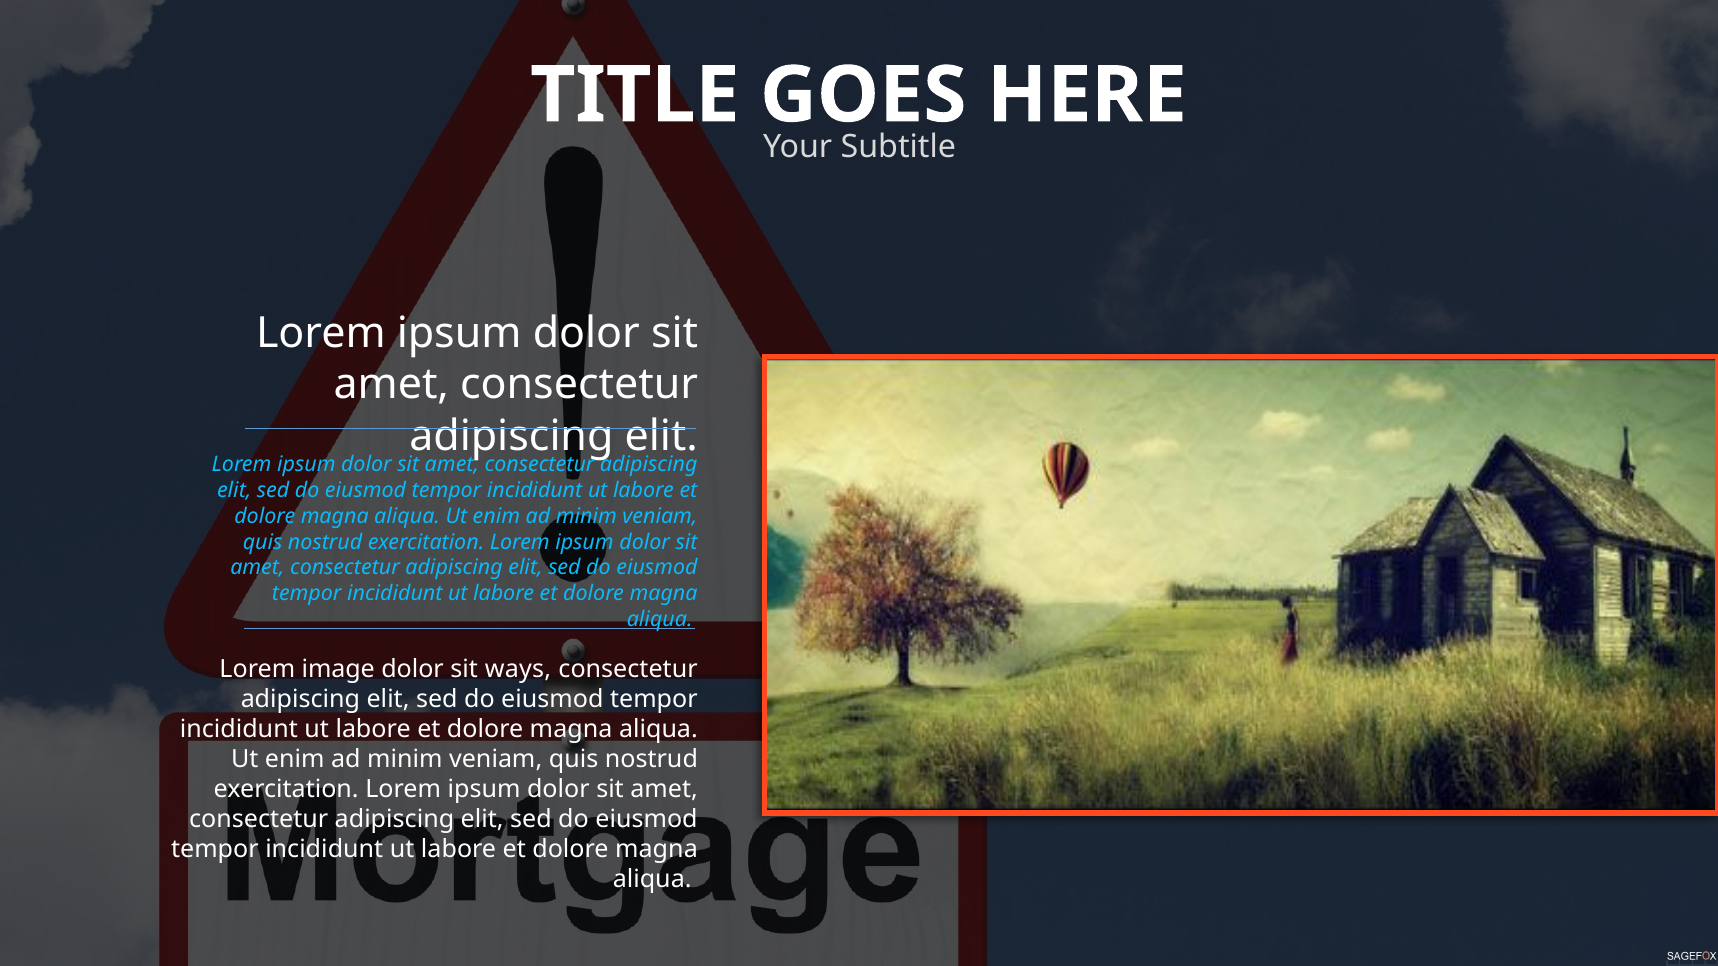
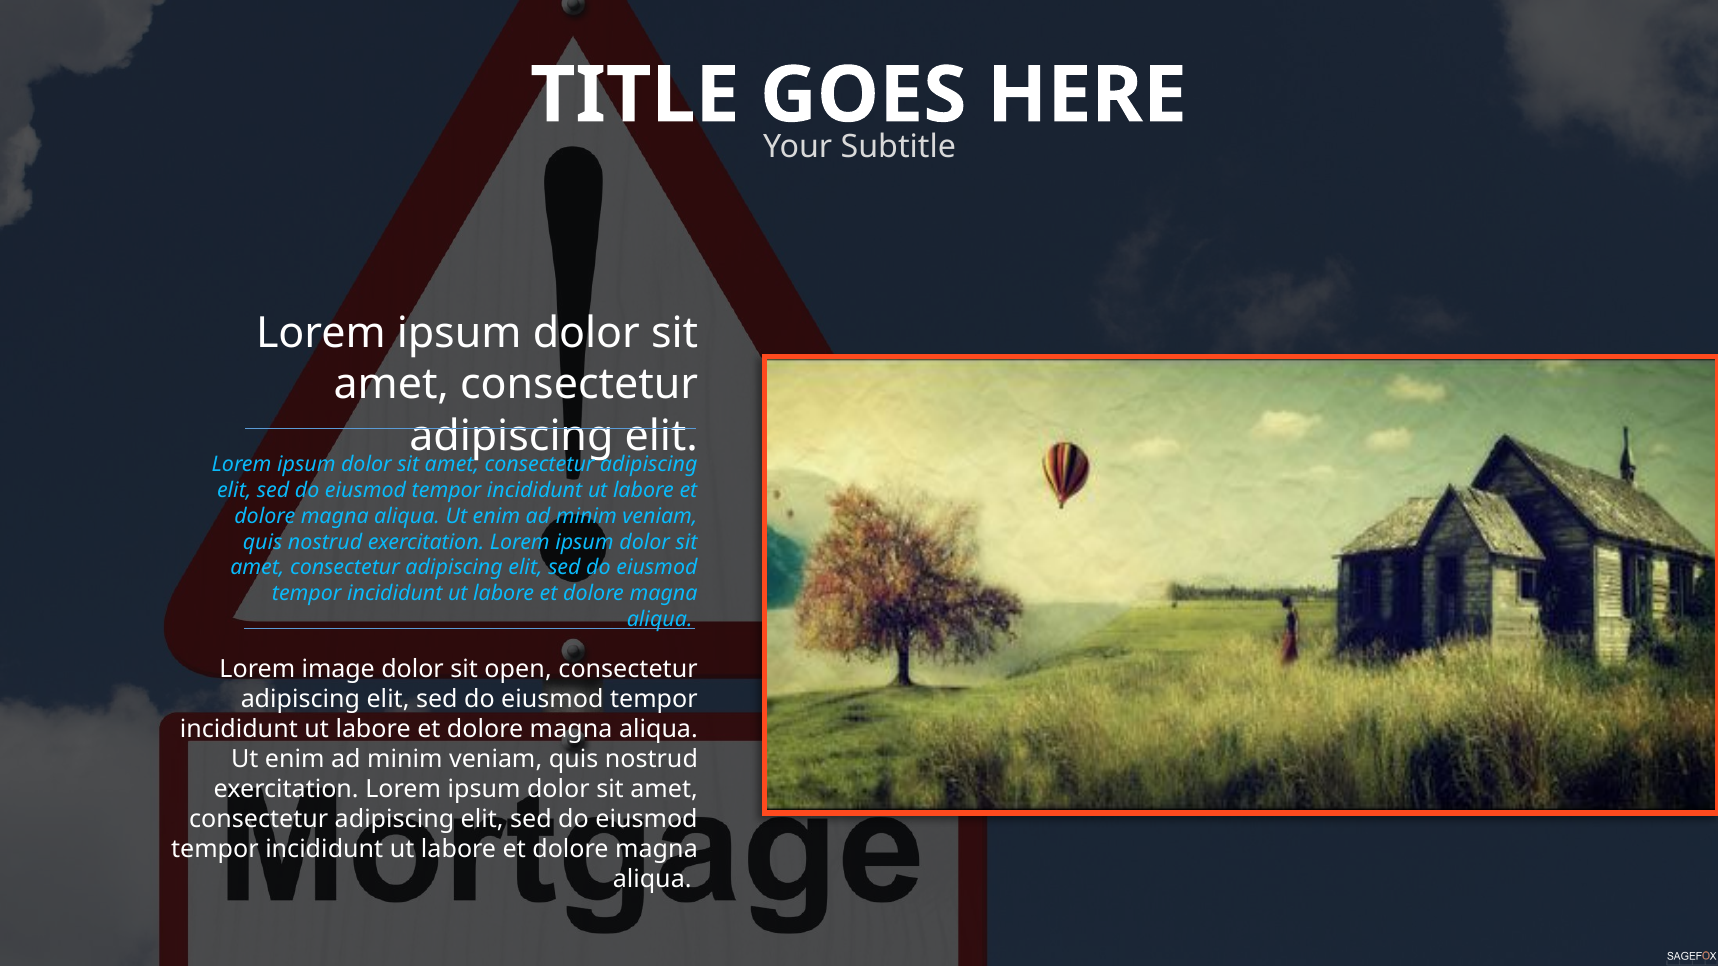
ways: ways -> open (518, 669)
